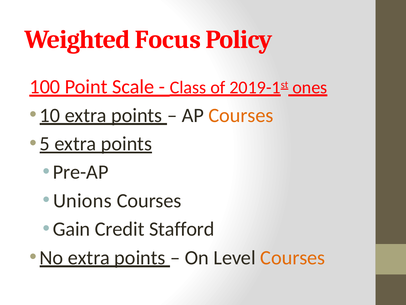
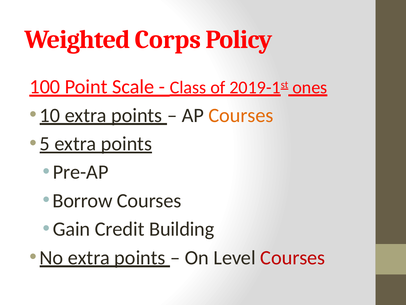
Focus: Focus -> Corps (168, 39)
Unions: Unions -> Borrow (83, 200)
Stafford: Stafford -> Building (182, 229)
Courses colour: orange -> red (293, 257)
